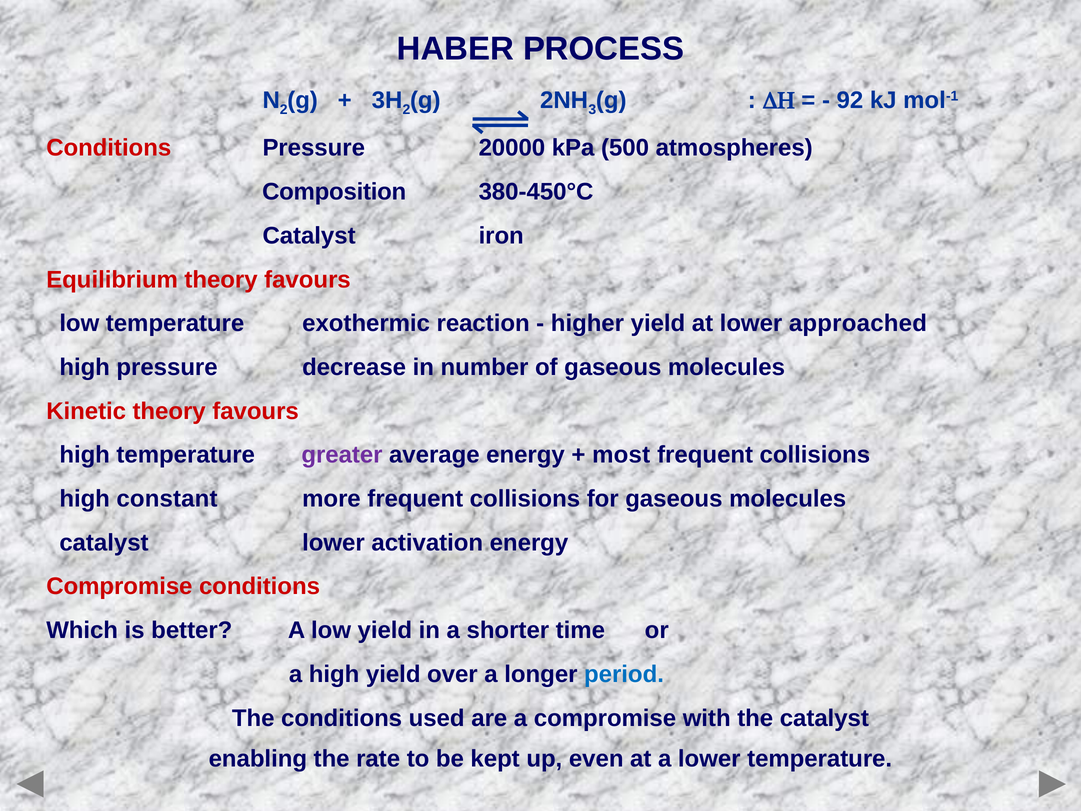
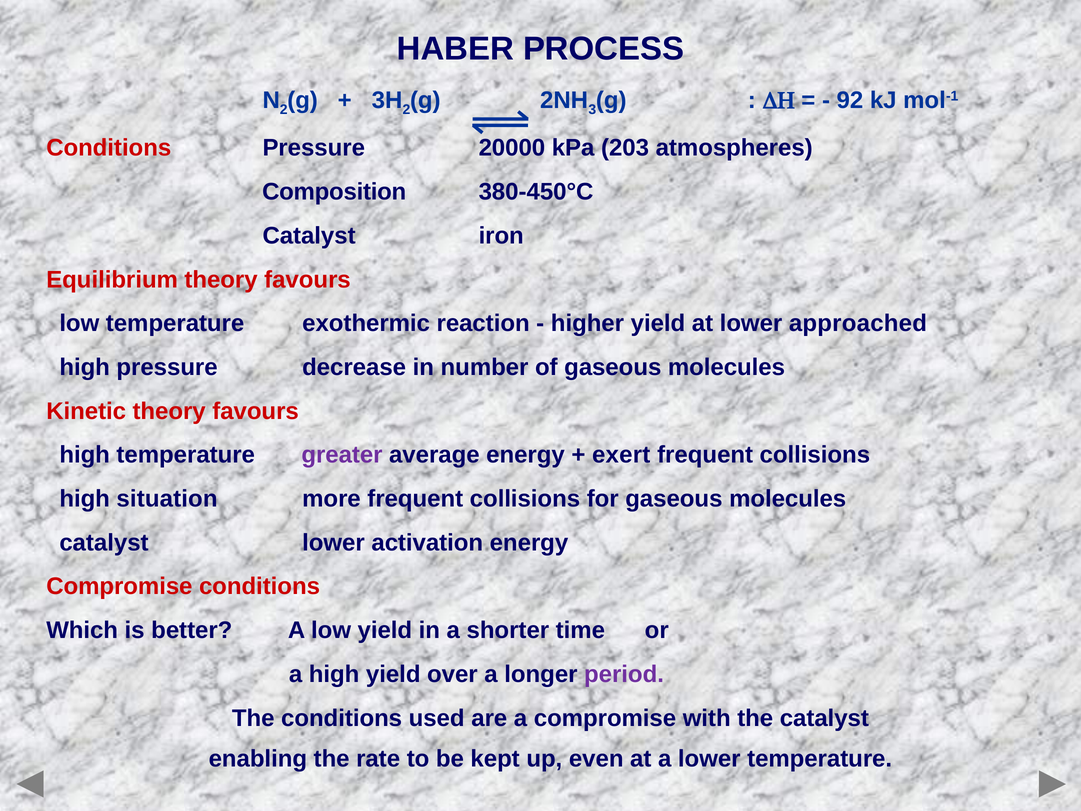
500: 500 -> 203 (625, 148)
most: most -> exert (621, 455)
constant: constant -> situation (167, 499)
period colour: blue -> purple (624, 674)
